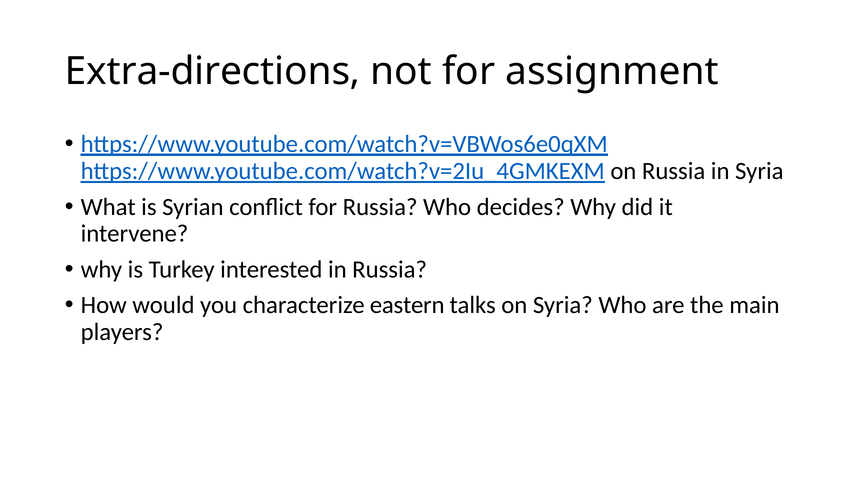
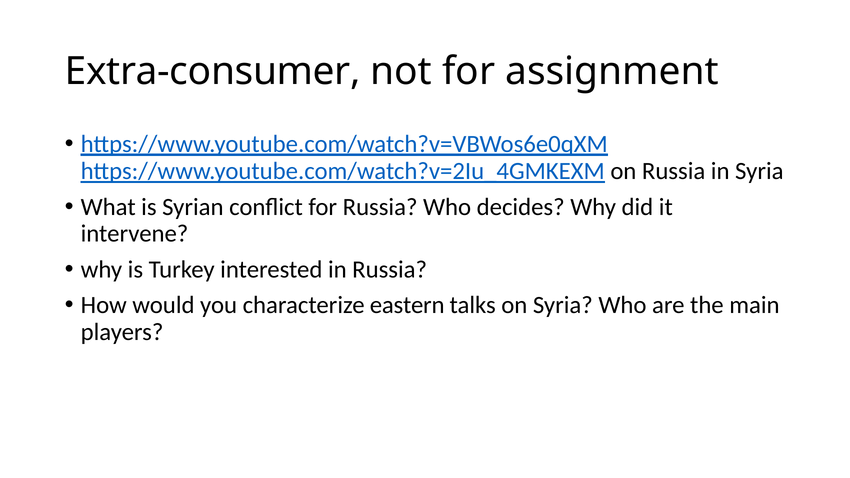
Extra-directions: Extra-directions -> Extra-consumer (213, 71)
